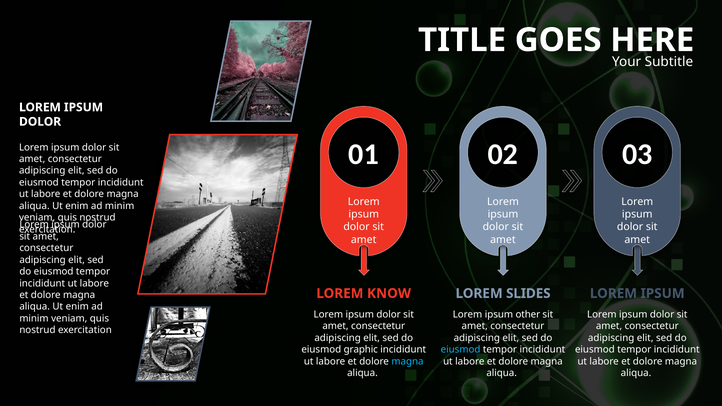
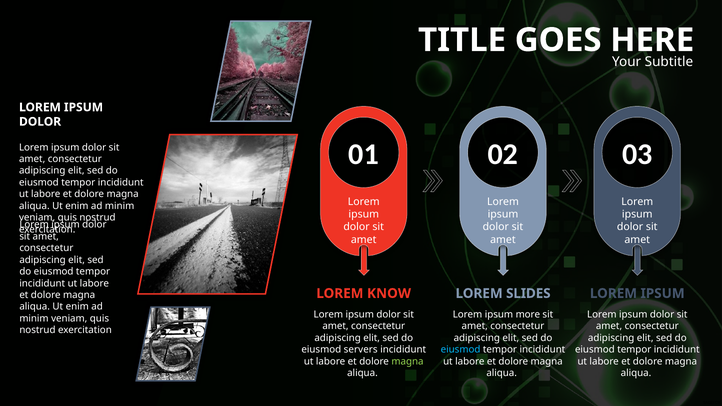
other: other -> more (528, 314)
graphic: graphic -> servers (361, 350)
magna colour: light blue -> light green (407, 361)
